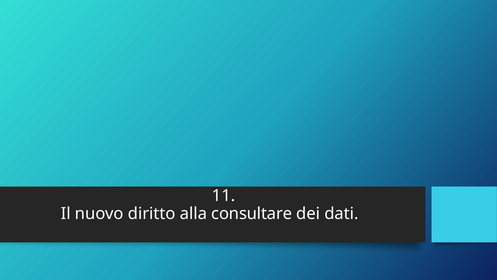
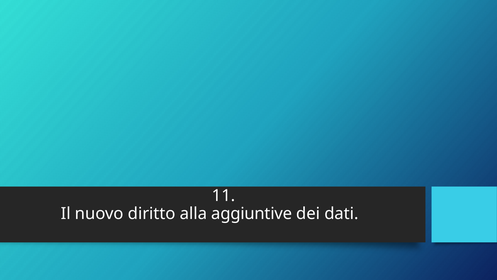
consultare: consultare -> aggiuntive (252, 213)
